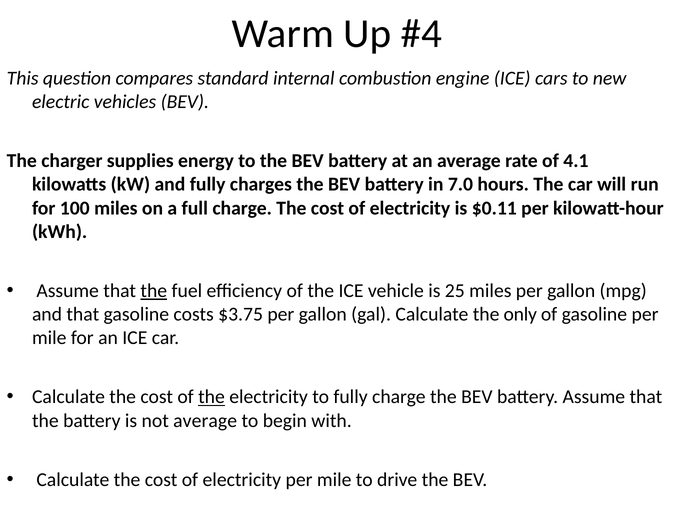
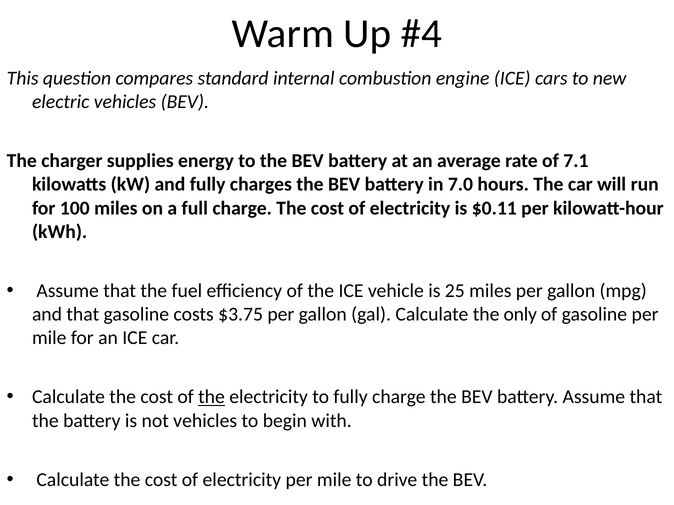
4.1: 4.1 -> 7.1 (576, 161)
the underline: present -> none (154, 291)
not average: average -> vehicles (205, 421)
